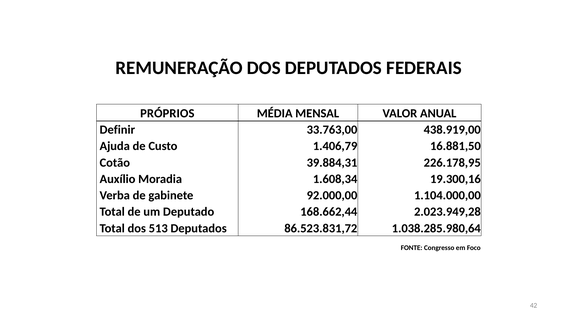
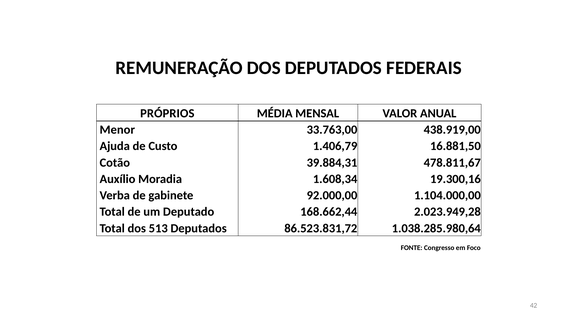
Definir: Definir -> Menor (117, 130)
226.178,95: 226.178,95 -> 478.811,67 (452, 163)
